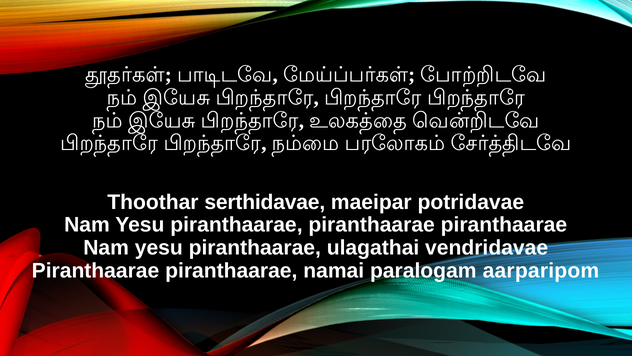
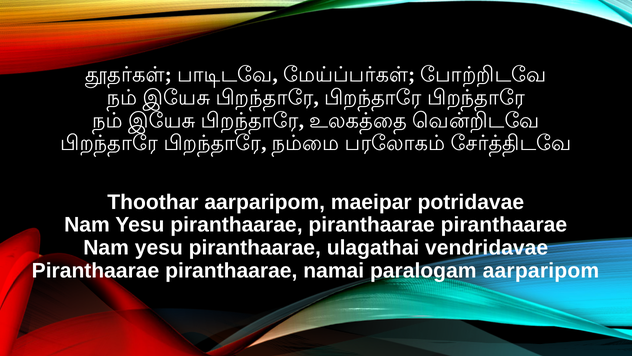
Thoothar serthidavae: serthidavae -> aarparipom (265, 202)
